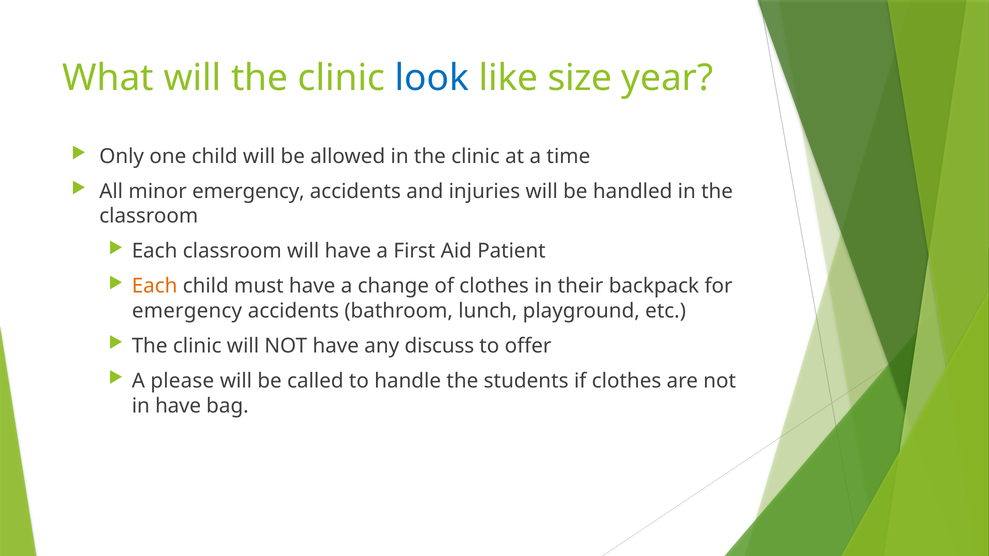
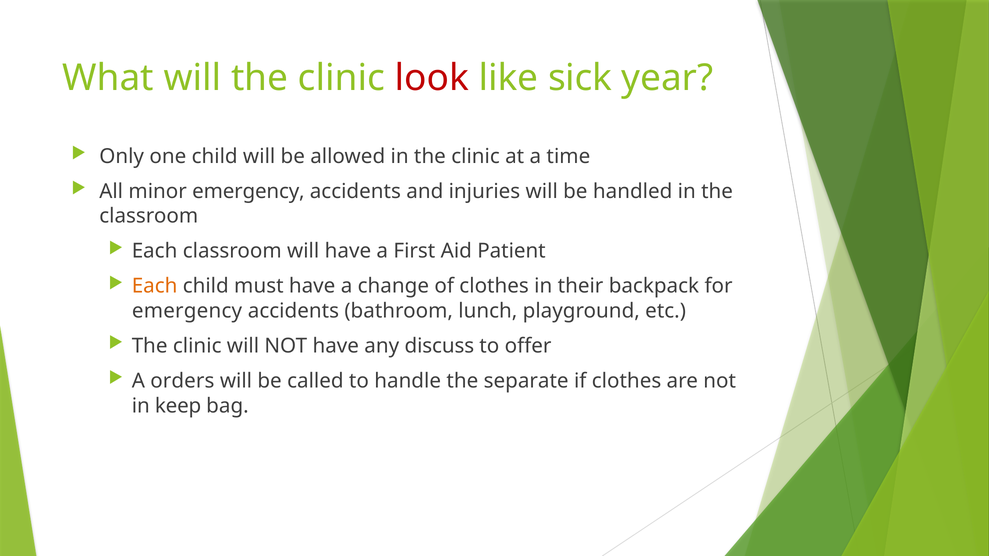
look colour: blue -> red (432, 78)
size: size -> sick (580, 78)
please: please -> orders (182, 381)
students: students -> separate (526, 381)
in have: have -> keep (178, 406)
